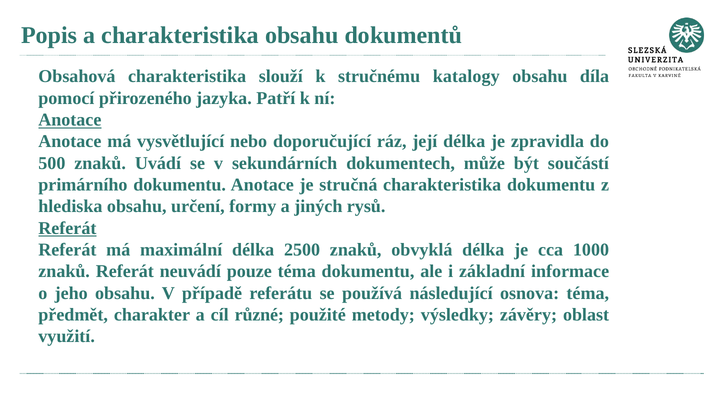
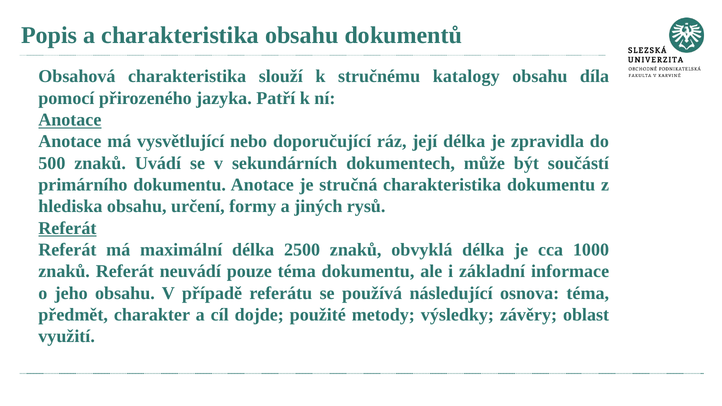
různé: různé -> dojde (259, 315)
